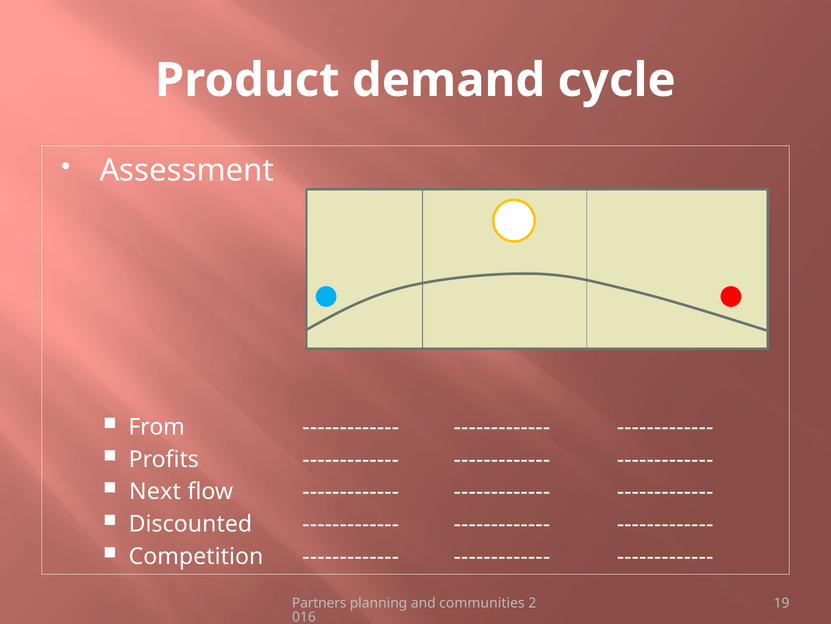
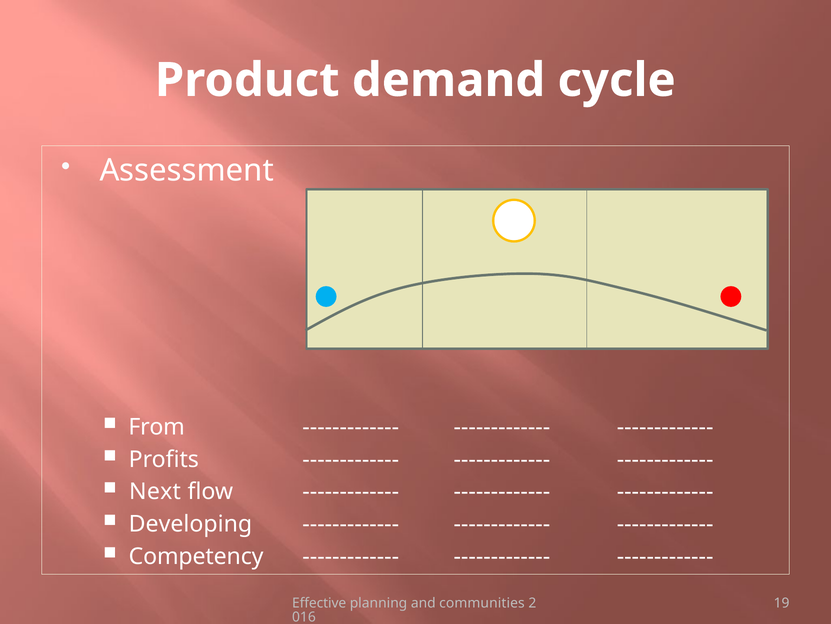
Discounted: Discounted -> Developing (190, 524)
Competition: Competition -> Competency (196, 556)
Partners: Partners -> Effective (319, 603)
